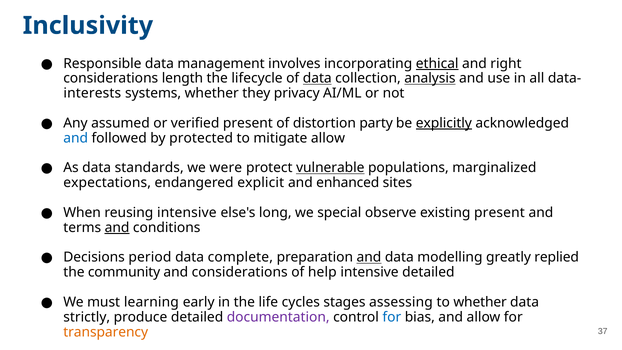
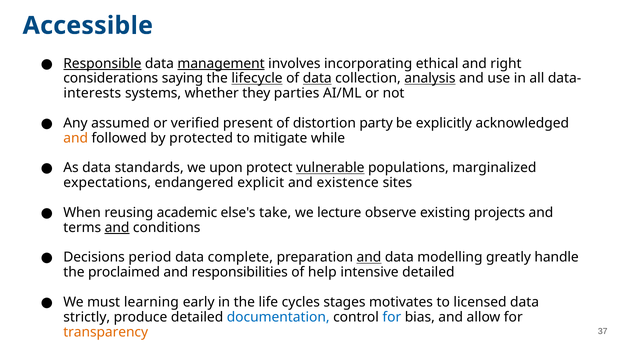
Inclusivity: Inclusivity -> Accessible (88, 26)
Responsible underline: none -> present (102, 63)
management underline: none -> present (221, 63)
ethical underline: present -> none (437, 63)
length: length -> saying (182, 78)
lifecycle underline: none -> present (257, 78)
privacy: privacy -> parties (297, 93)
explicitly underline: present -> none (444, 123)
and colour: blue -> orange (76, 138)
mitigate allow: allow -> while (328, 138)
were: were -> upon (226, 168)
enhanced: enhanced -> existence (348, 183)
reusing intensive: intensive -> academic (187, 213)
long: long -> take (275, 213)
special: special -> lecture (339, 213)
existing present: present -> projects (500, 213)
replied: replied -> handle (557, 257)
community: community -> proclaimed (124, 272)
and considerations: considerations -> responsibilities (240, 272)
assessing: assessing -> motivates (401, 302)
to whether: whether -> licensed (480, 302)
documentation colour: purple -> blue (278, 317)
